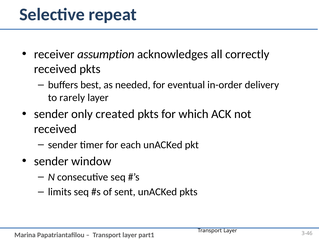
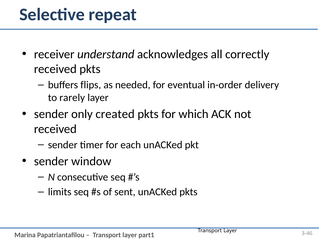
assumption: assumption -> understand (106, 54)
best: best -> flips (91, 85)
